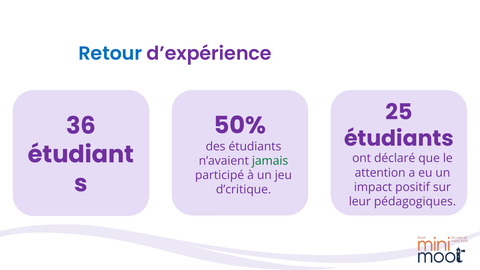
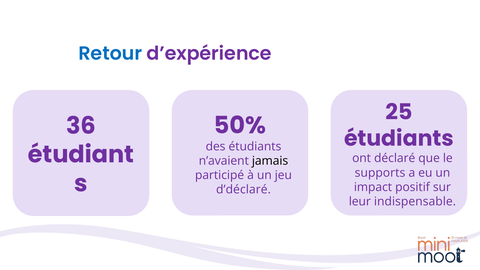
jamais colour: green -> black (270, 161)
attention: attention -> supports (380, 173)
d’critique: d’critique -> d’déclaré (243, 190)
pédagogiques: pédagogiques -> indispensable (415, 202)
